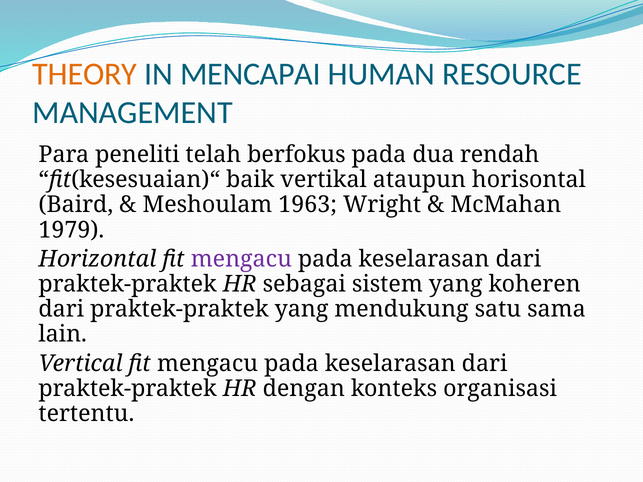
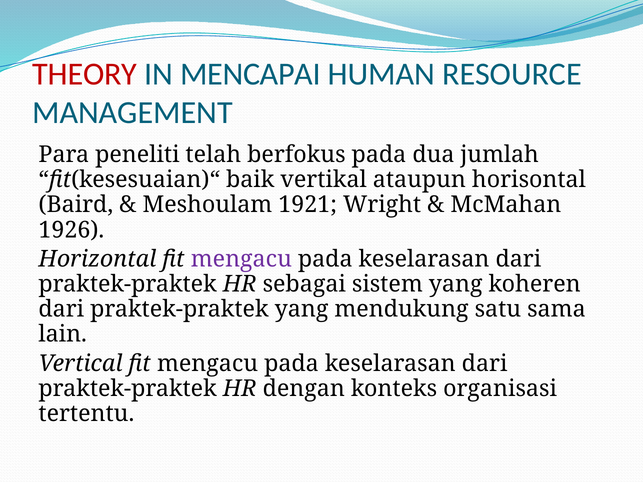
THEORY colour: orange -> red (85, 74)
rendah: rendah -> jumlah (500, 155)
1963: 1963 -> 1921 (308, 205)
1979: 1979 -> 1926 (71, 230)
